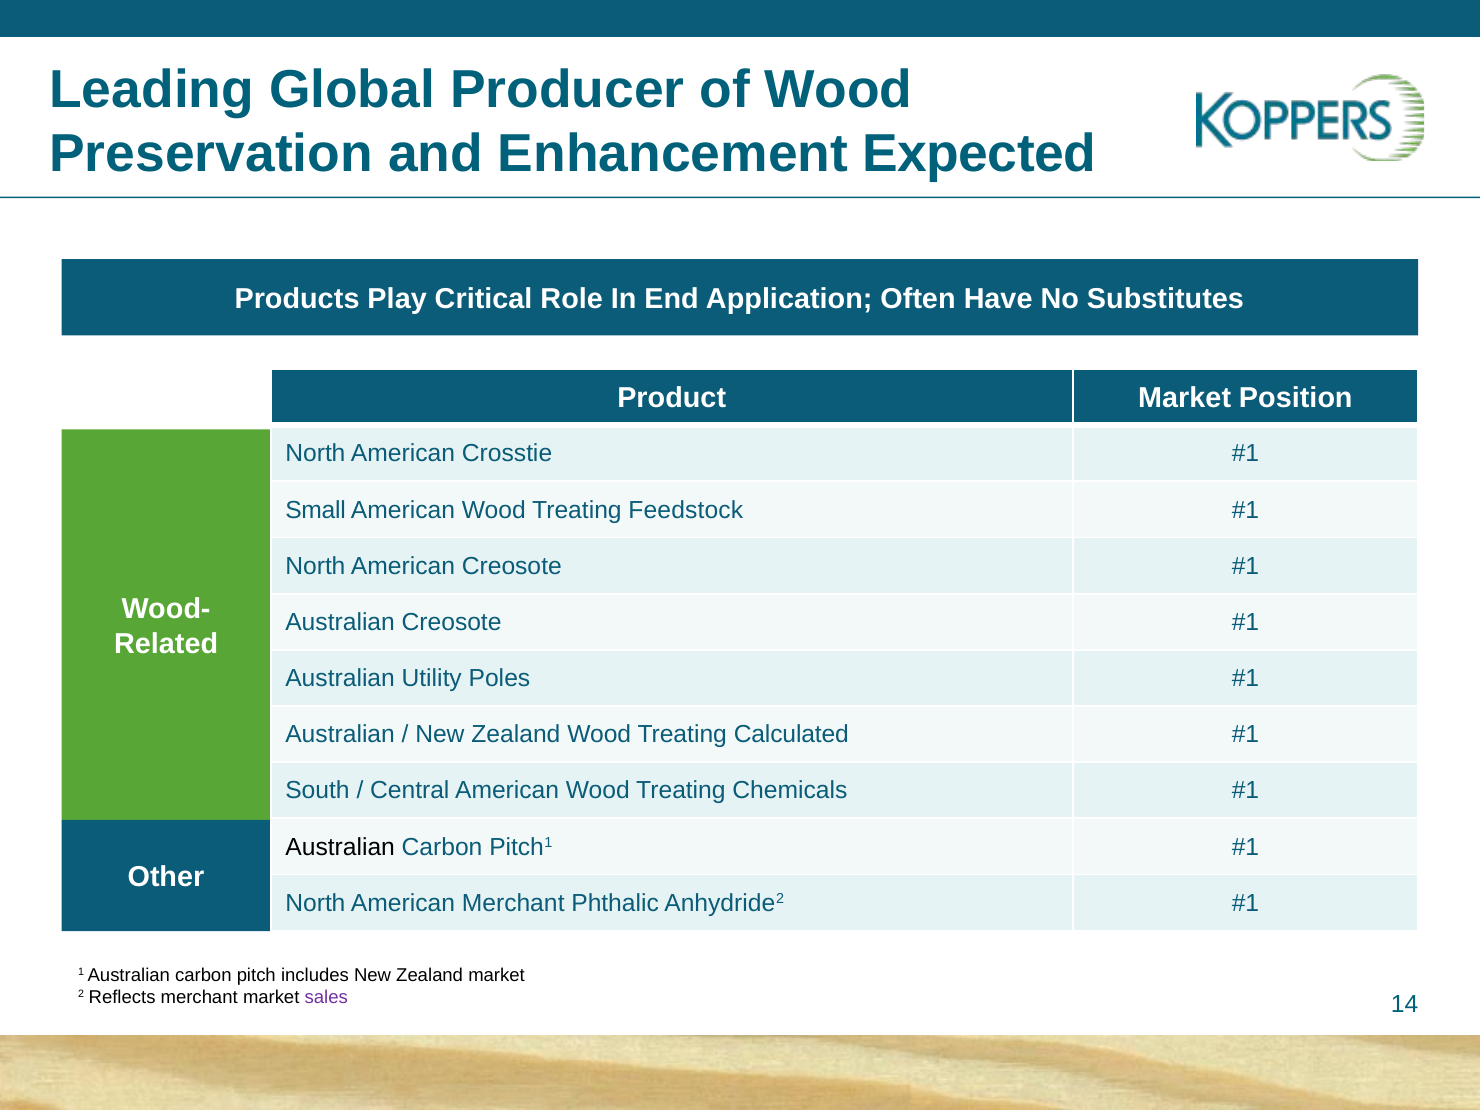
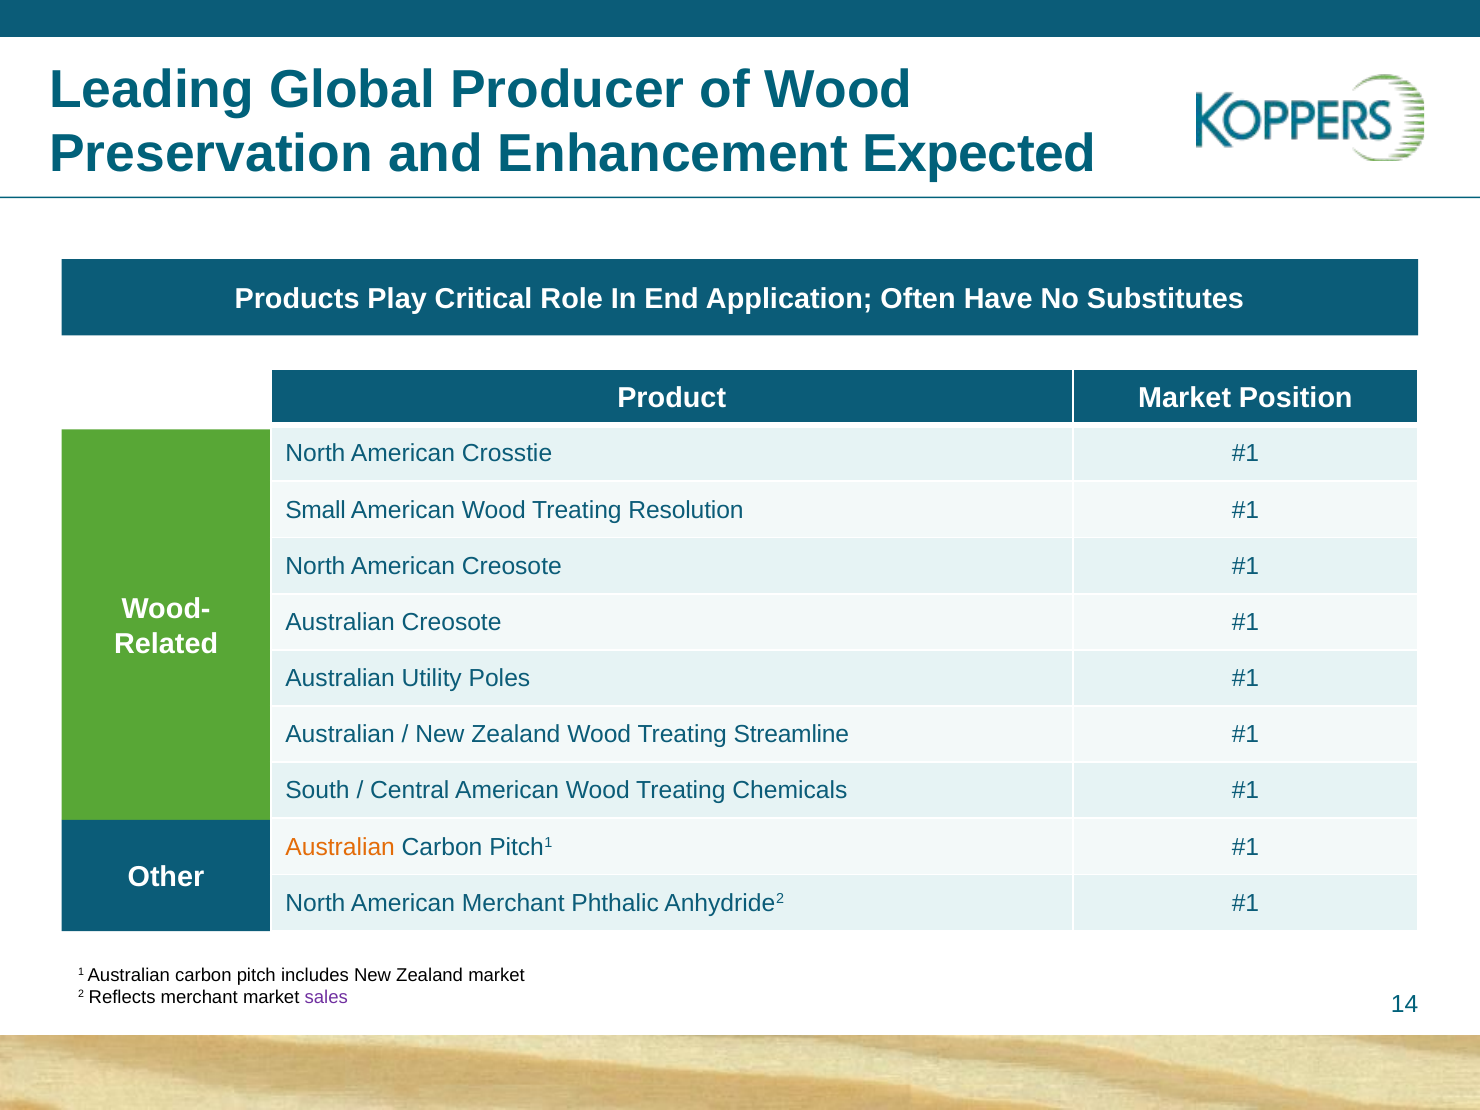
Feedstock: Feedstock -> Resolution (686, 510)
Calculated: Calculated -> Streamline (791, 735)
Australian colour: black -> orange (340, 847)
